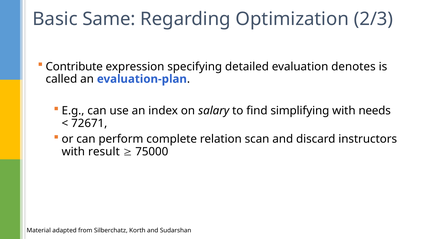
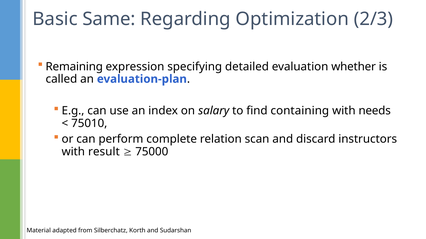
Contribute: Contribute -> Remaining (74, 67)
denotes: denotes -> whether (354, 67)
simplifying: simplifying -> containing (300, 111)
72671: 72671 -> 75010 (89, 124)
